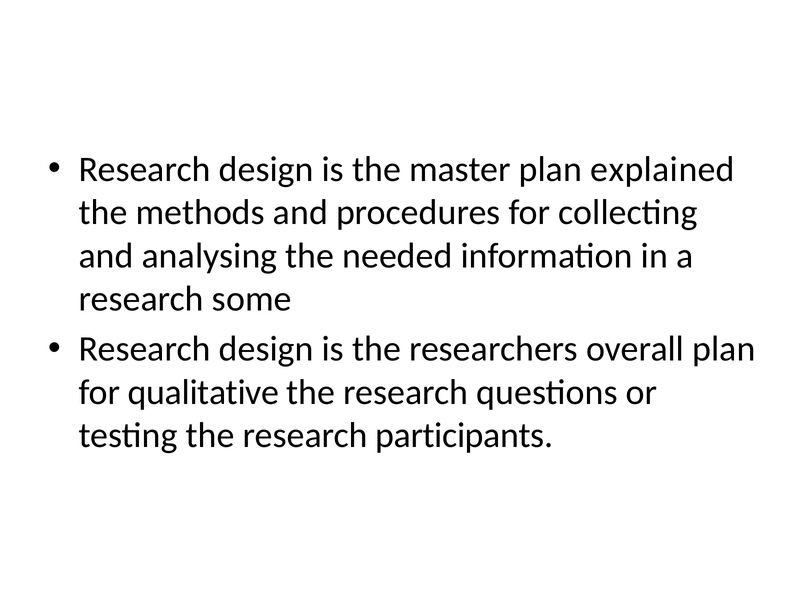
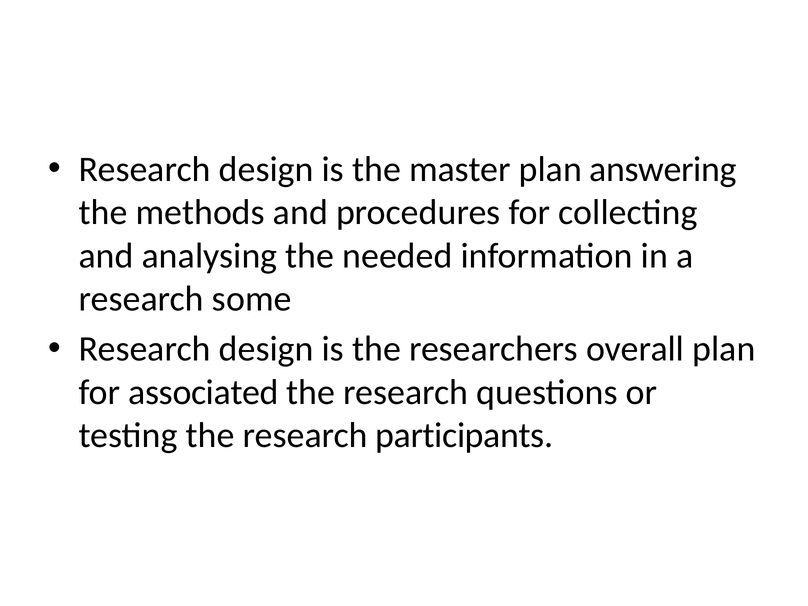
explained: explained -> answering (663, 170)
qualitative: qualitative -> associated (204, 392)
